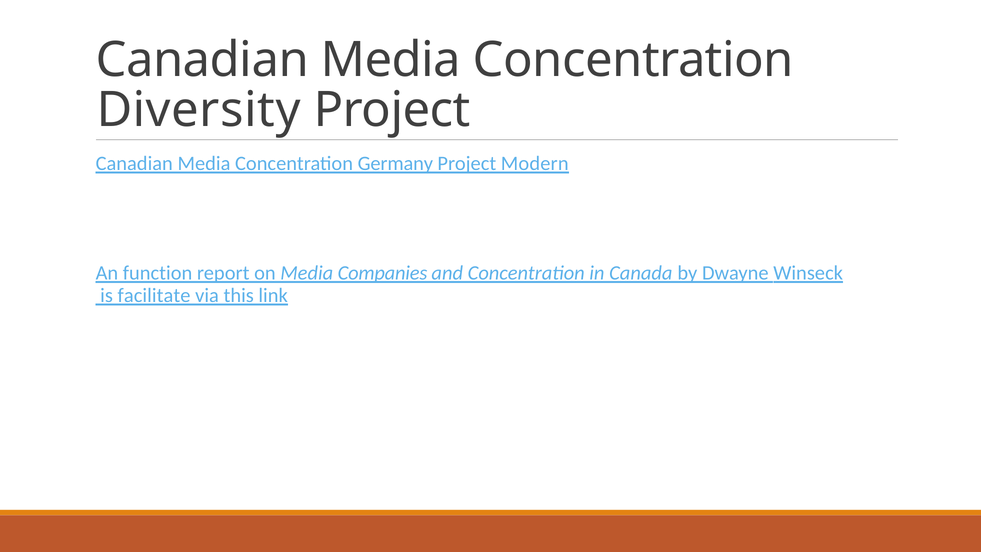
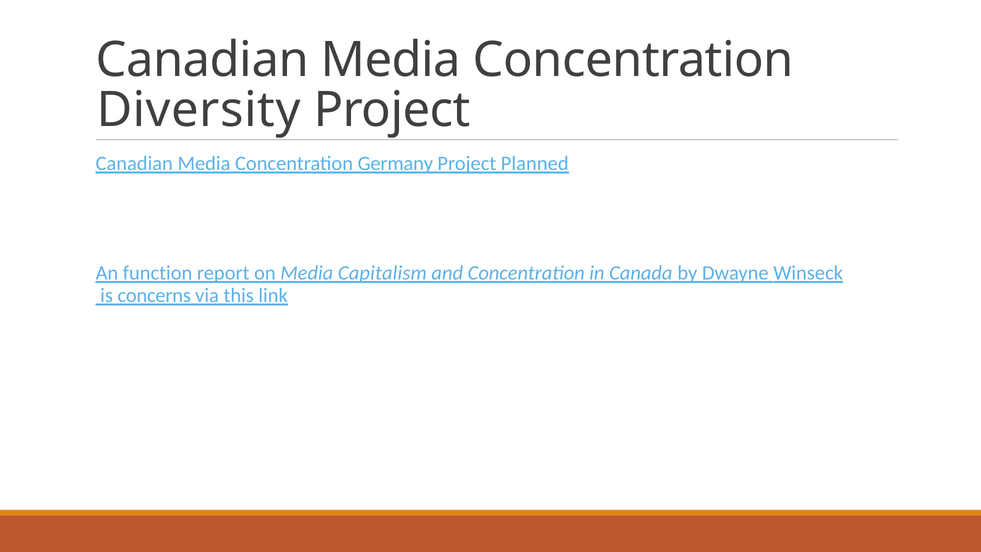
Modern: Modern -> Planned (535, 163)
Companies: Companies -> Capitalism (382, 273)
facilitate: facilitate -> concerns (154, 296)
